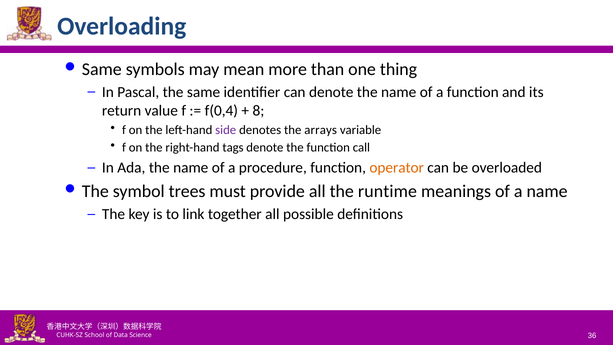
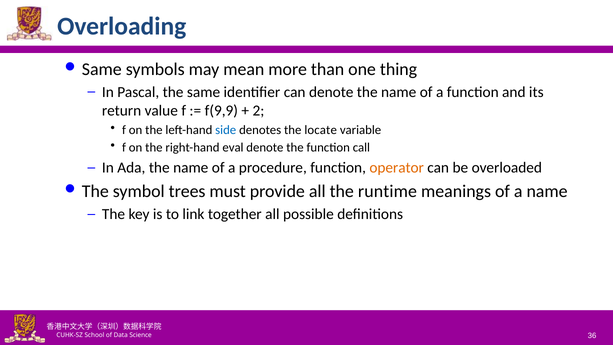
f(0,4: f(0,4 -> f(9,9 (221, 111)
8: 8 -> 2 (258, 111)
side colour: purple -> blue (226, 130)
arrays: arrays -> locate (321, 130)
tags: tags -> eval (233, 148)
